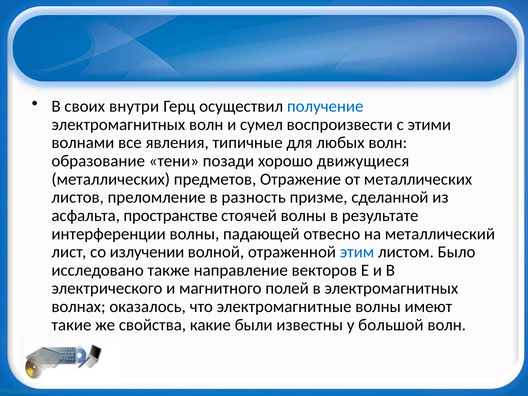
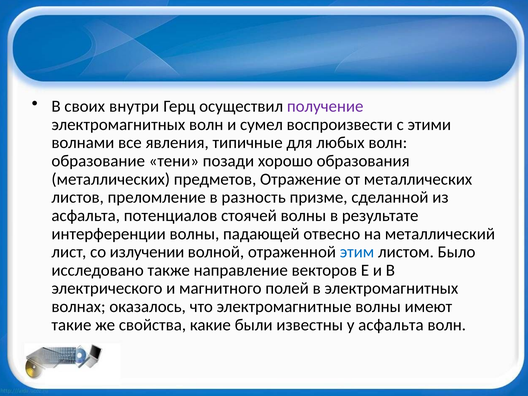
получение colour: blue -> purple (325, 106)
движущиеся: движущиеся -> образования (363, 161)
пространстве: пространстве -> потенциалов (171, 216)
у большой: большой -> асфальта (391, 325)
